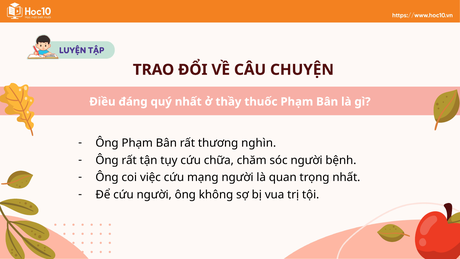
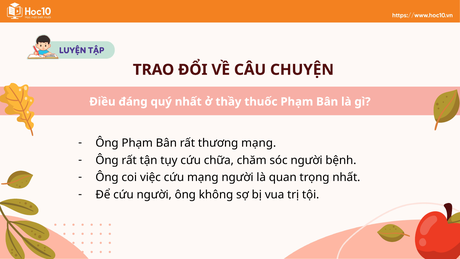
thương nghìn: nghìn -> mạng (259, 143)
